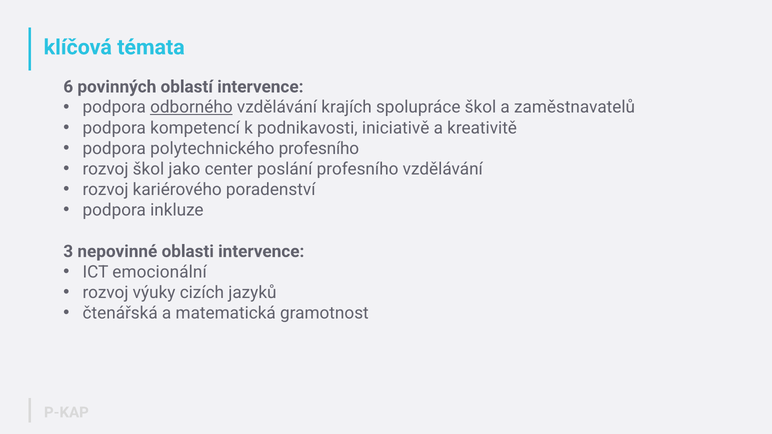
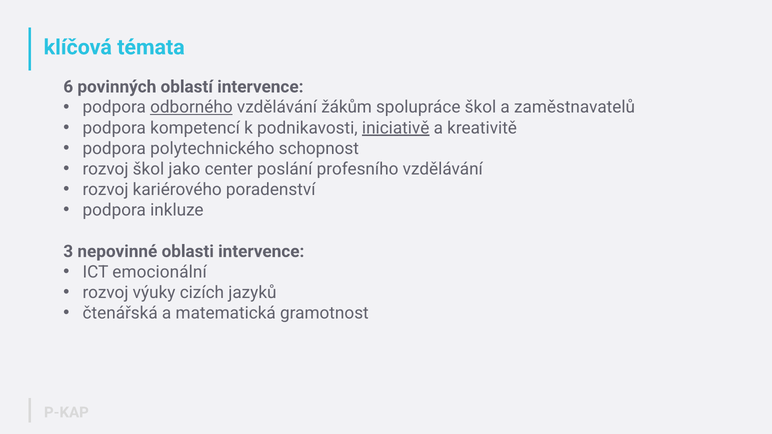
krajích: krajích -> žákům (347, 107)
iniciativě underline: none -> present (396, 128)
polytechnického profesního: profesního -> schopnost (319, 149)
